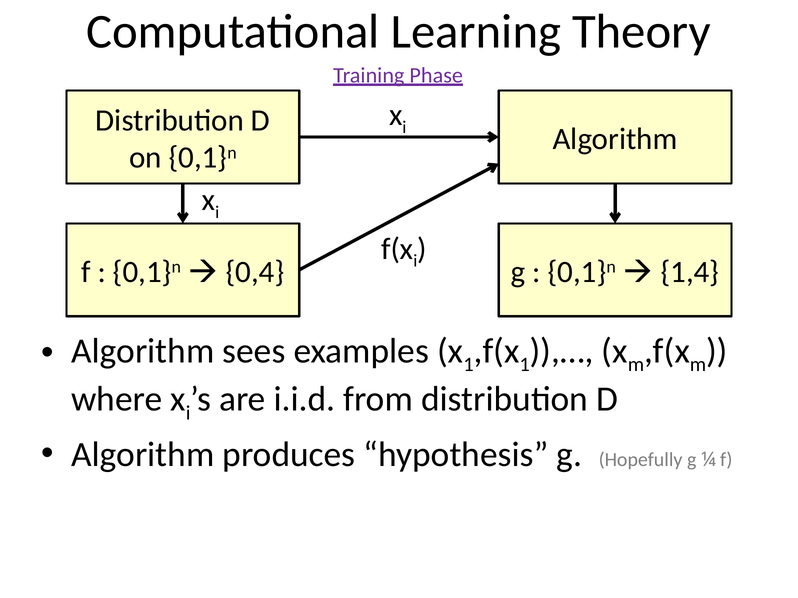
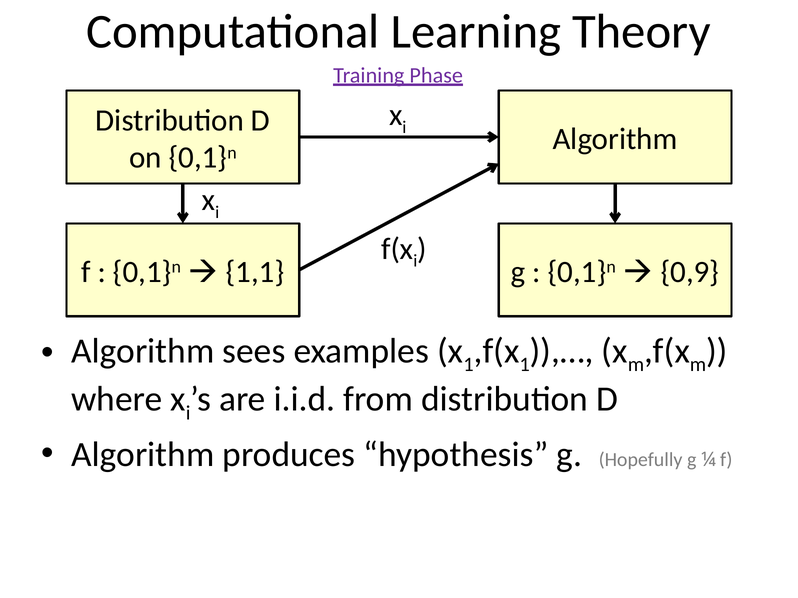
0,4: 0,4 -> 1,1 (255, 272)
1,4: 1,4 -> 0,9 (690, 272)
